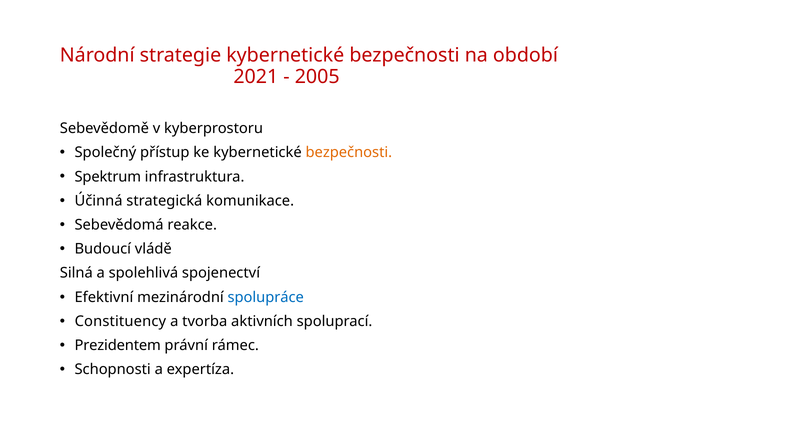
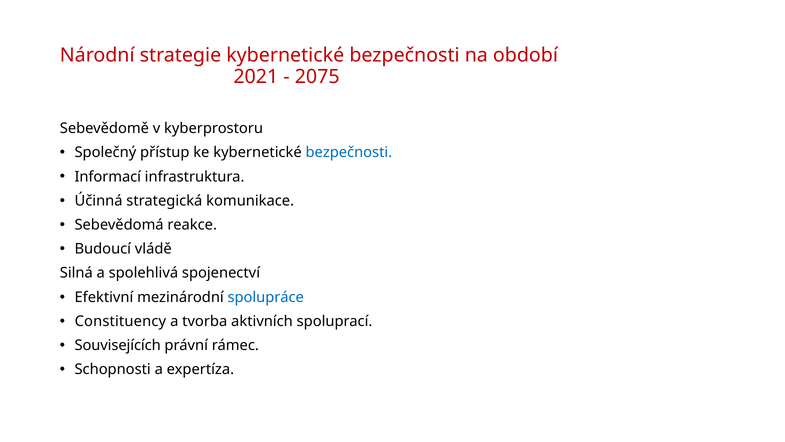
2005: 2005 -> 2075 (317, 77)
bezpečnosti colour: orange -> blue (349, 152)
Spektrum: Spektrum -> Informací (108, 177)
Prezidentem: Prezidentem -> Souvisejících (118, 345)
